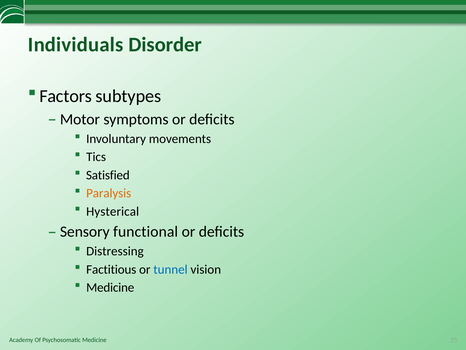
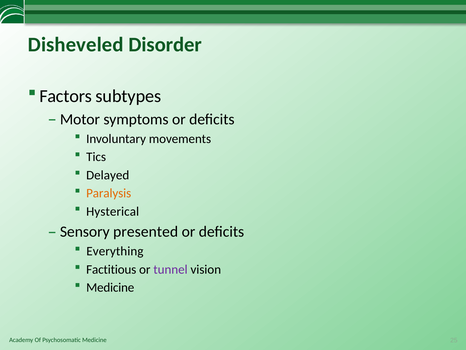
Individuals: Individuals -> Disheveled (76, 45)
Satisfied: Satisfied -> Delayed (108, 175)
functional: functional -> presented (146, 232)
Distressing: Distressing -> Everything (115, 251)
tunnel colour: blue -> purple (170, 269)
